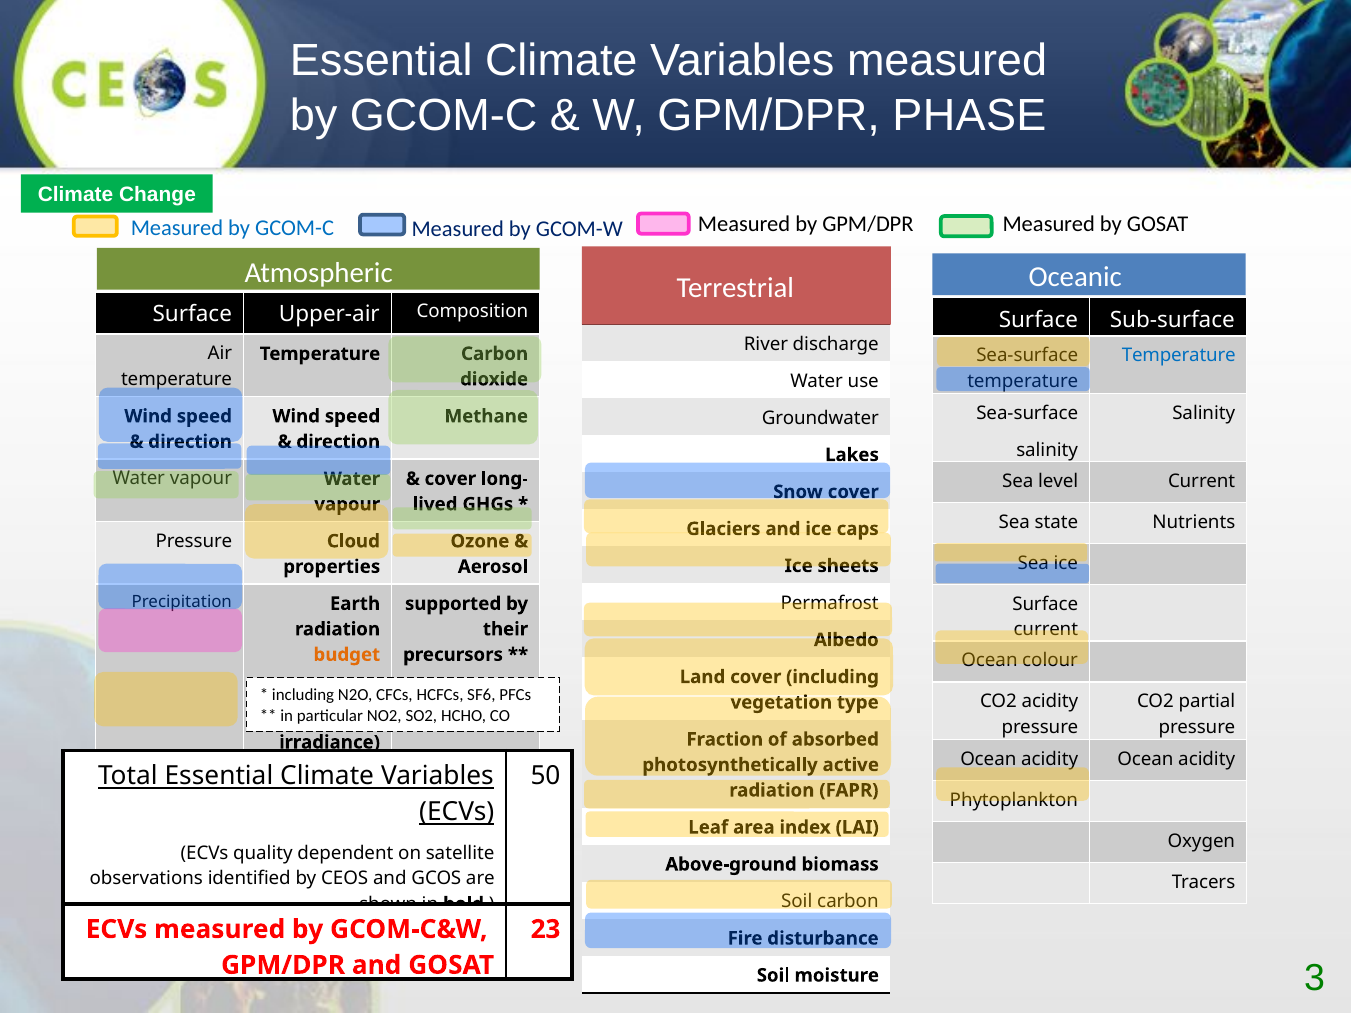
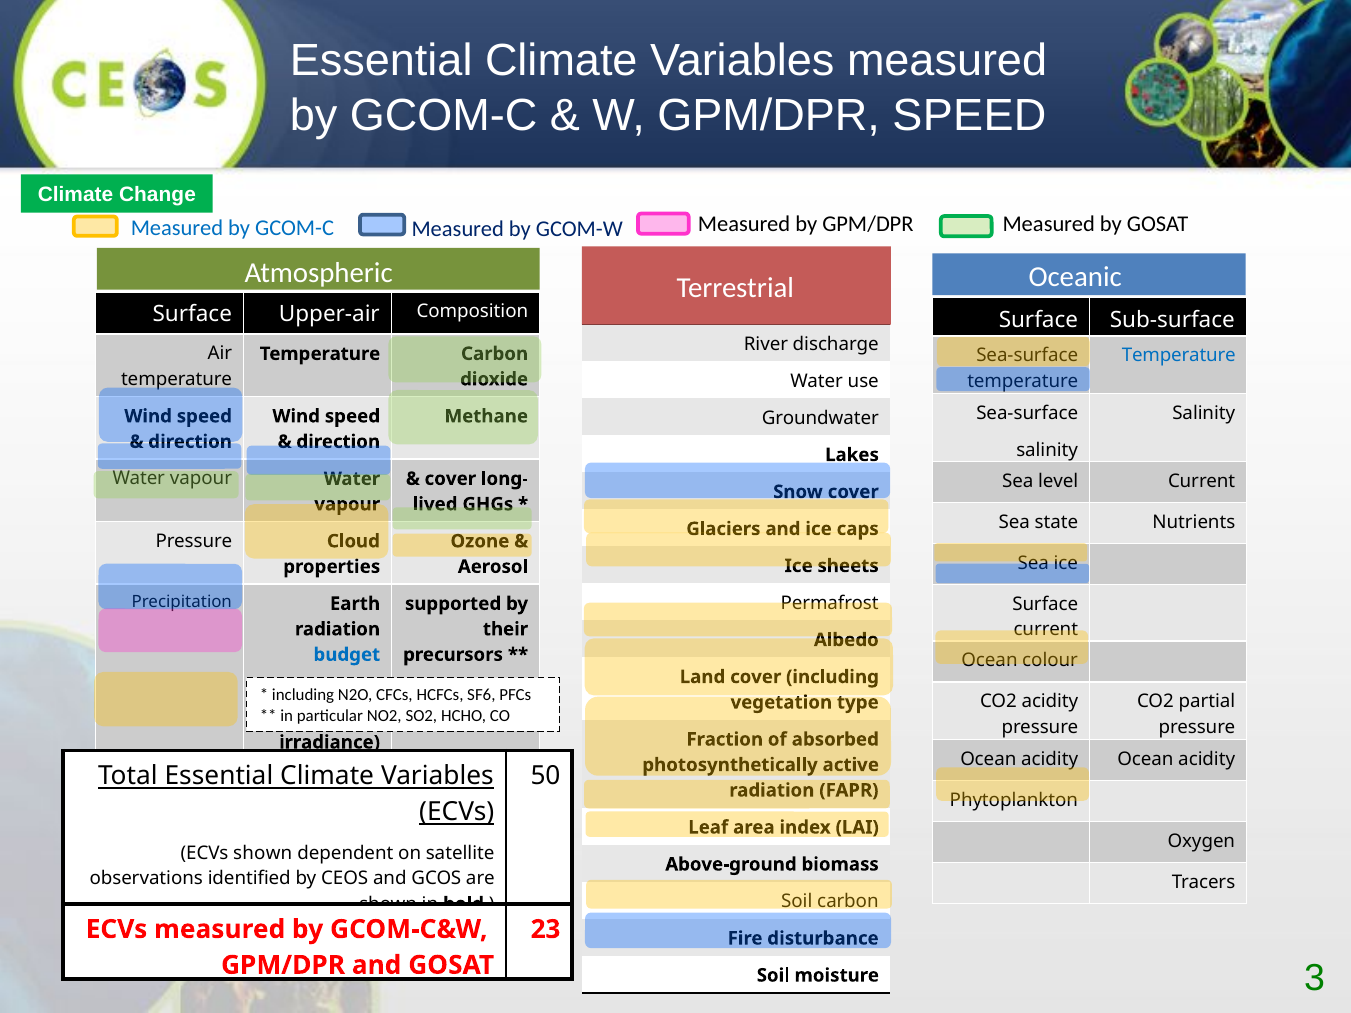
GPM/DPR PHASE: PHASE -> SPEED (969, 115)
budget colour: orange -> blue (347, 655)
ECVs quality: quality -> shown (263, 853)
